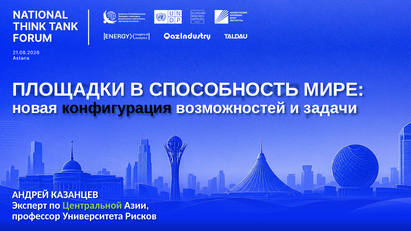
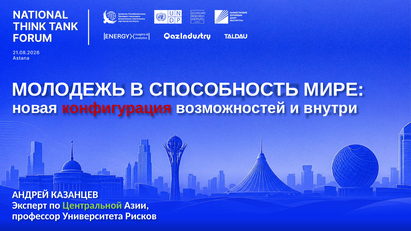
ПЛОЩАДКИ: ПЛОЩАДКИ -> МОЛОДЕЖЬ (69, 90)
конфигурация colour: black -> red (117, 108)
задачи: задачи -> внутри (331, 108)
